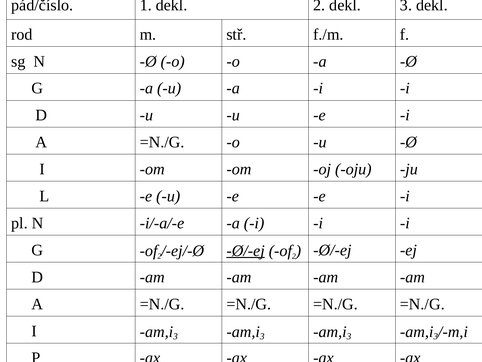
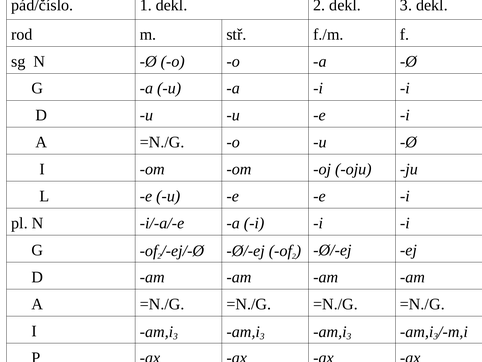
Ø/-ej underline: present -> none (246, 250)
